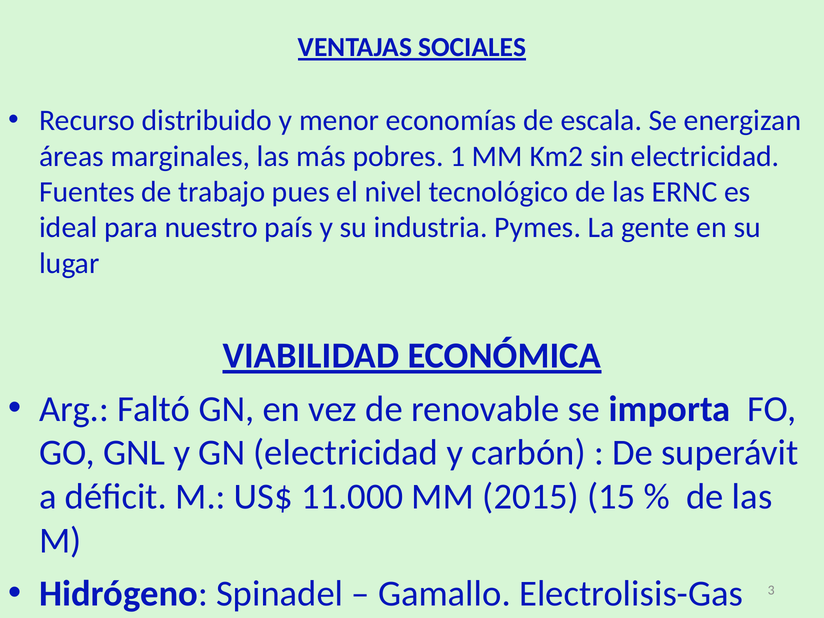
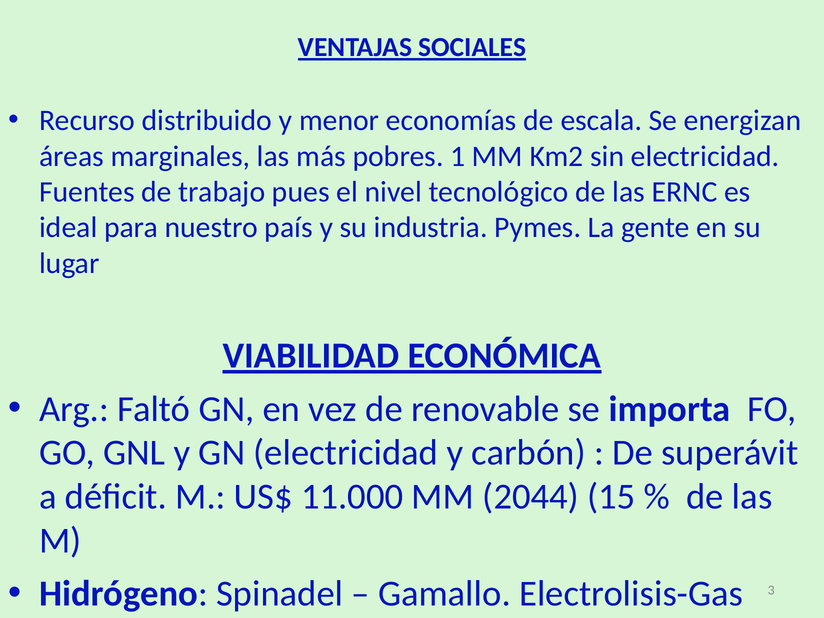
2015: 2015 -> 2044 (531, 497)
